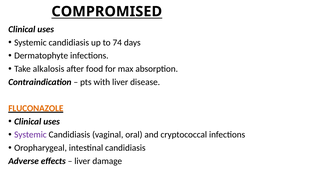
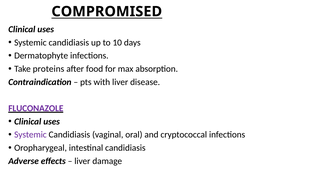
74: 74 -> 10 (117, 42)
alkalosis: alkalosis -> proteins (49, 69)
FLUCONAZOLE colour: orange -> purple (36, 108)
